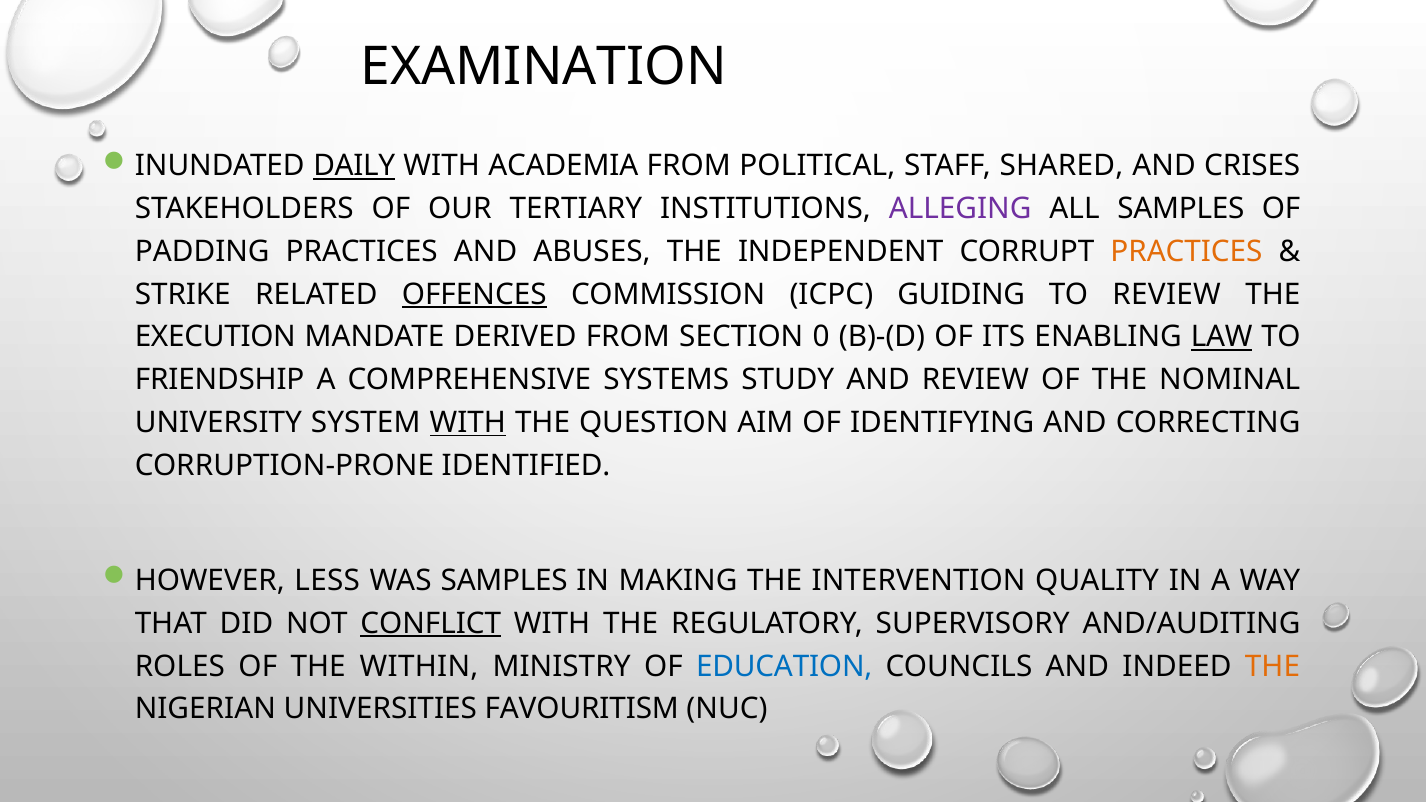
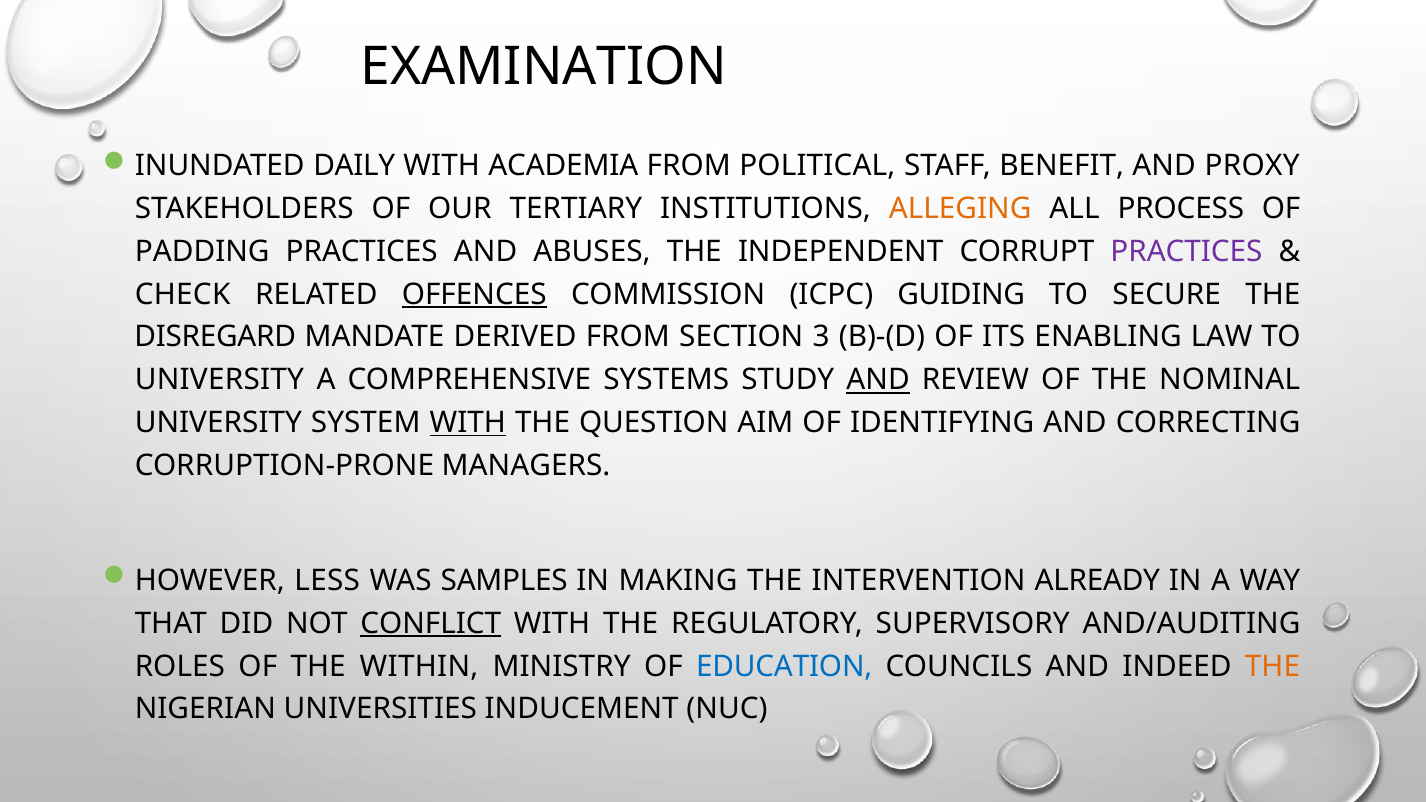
DAILY underline: present -> none (354, 166)
SHARED: SHARED -> BENEFIT (1062, 166)
CRISES: CRISES -> PROXY (1252, 166)
ALLEGING colour: purple -> orange (960, 209)
ALL SAMPLES: SAMPLES -> PROCESS (1181, 209)
PRACTICES colour: orange -> purple (1186, 252)
STRIKE: STRIKE -> CHECK (183, 294)
TO REVIEW: REVIEW -> SECURE (1167, 294)
EXECUTION: EXECUTION -> DISREGARD (215, 337)
0: 0 -> 3 (821, 337)
LAW underline: present -> none (1222, 337)
FRIENDSHIP: FRIENDSHIP -> UNIVERSITY (219, 380)
AND underline: none -> present (878, 380)
IDENTIFIED: IDENTIFIED -> MANAGERS (526, 466)
QUALITY: QUALITY -> ALREADY (1097, 581)
FAVOURITISM: FAVOURITISM -> INDUCEMENT (582, 709)
